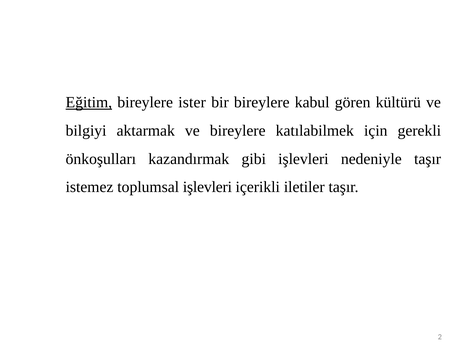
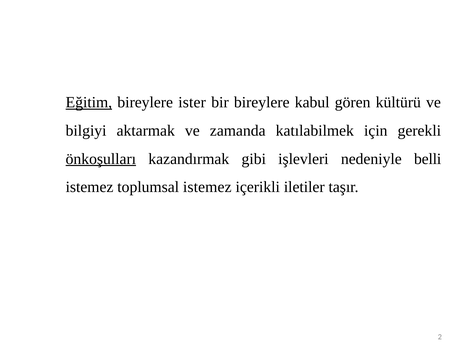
ve bireylere: bireylere -> zamanda (238, 130)
önkoşulları underline: none -> present (101, 159)
nedeniyle taşır: taşır -> belli (428, 159)
toplumsal işlevleri: işlevleri -> istemez (207, 187)
